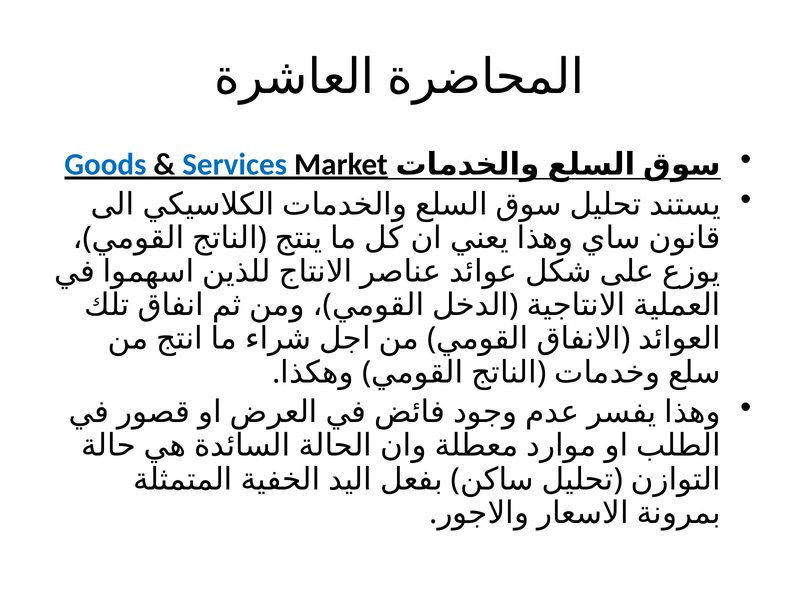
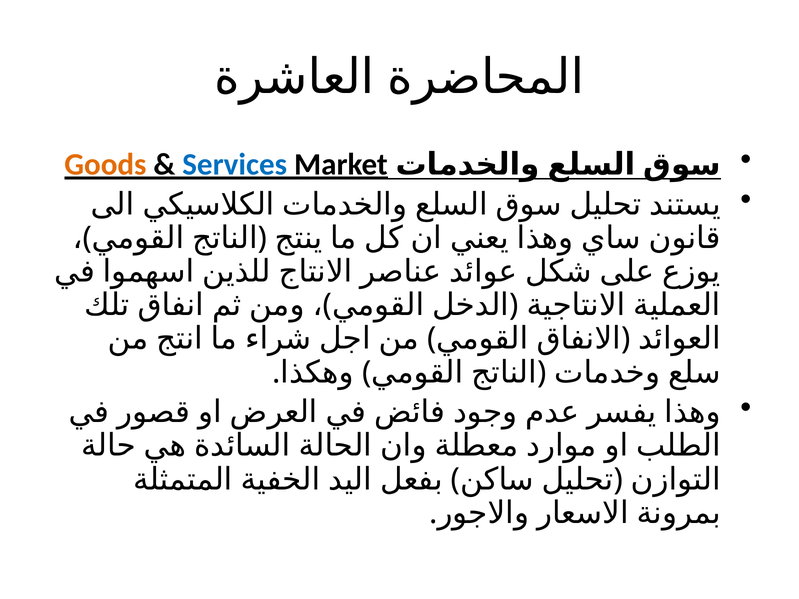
Goods colour: blue -> orange (105, 165)
